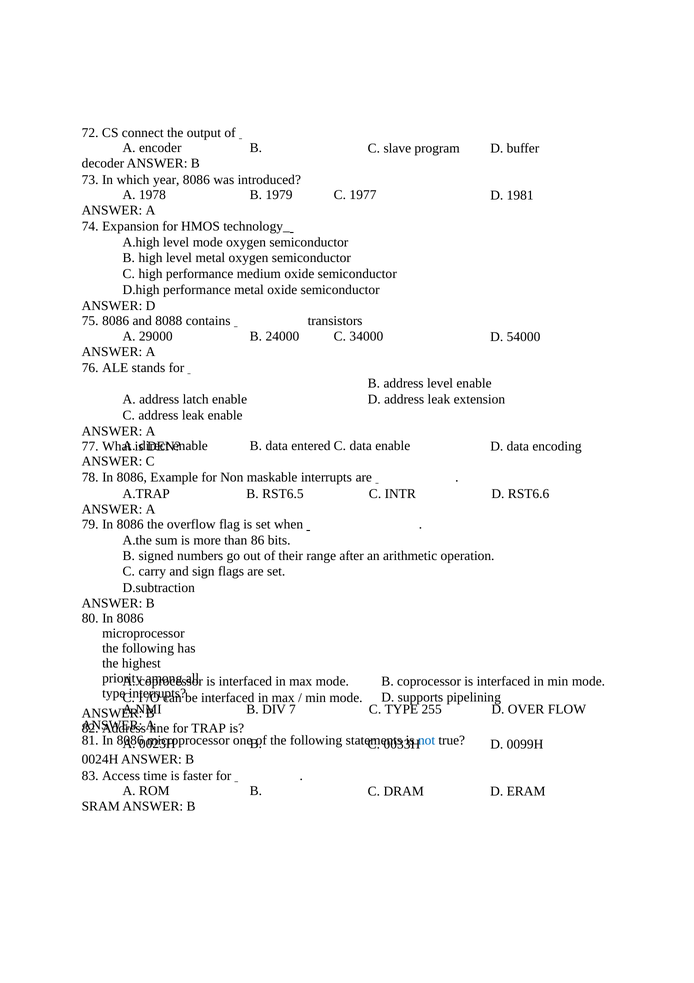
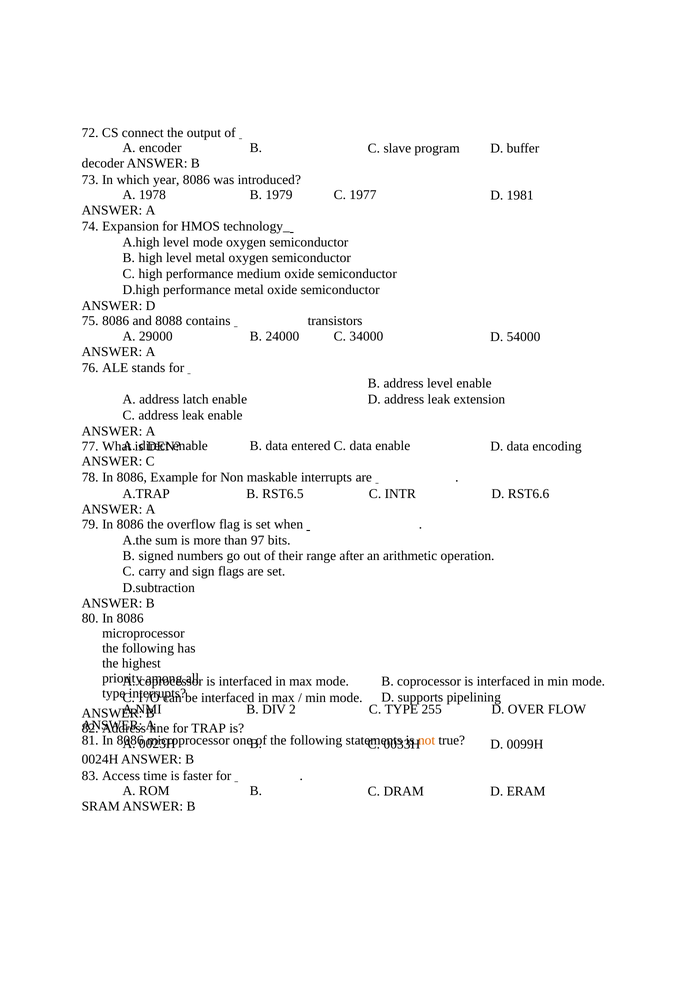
86: 86 -> 97 (258, 540)
7: 7 -> 2 (292, 709)
not colour: blue -> orange (427, 740)
